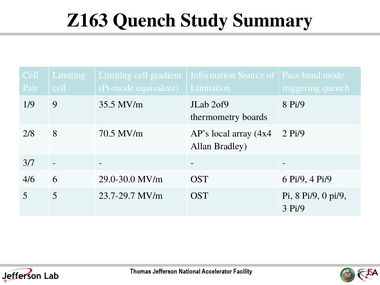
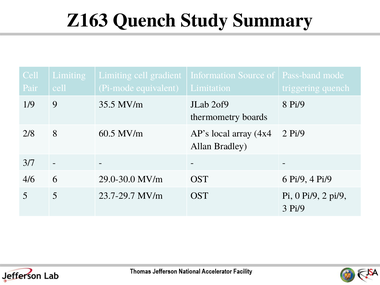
70.5: 70.5 -> 60.5 (107, 134)
Pi 8: 8 -> 0 (297, 196)
Pi/9 0: 0 -> 2 (325, 196)
